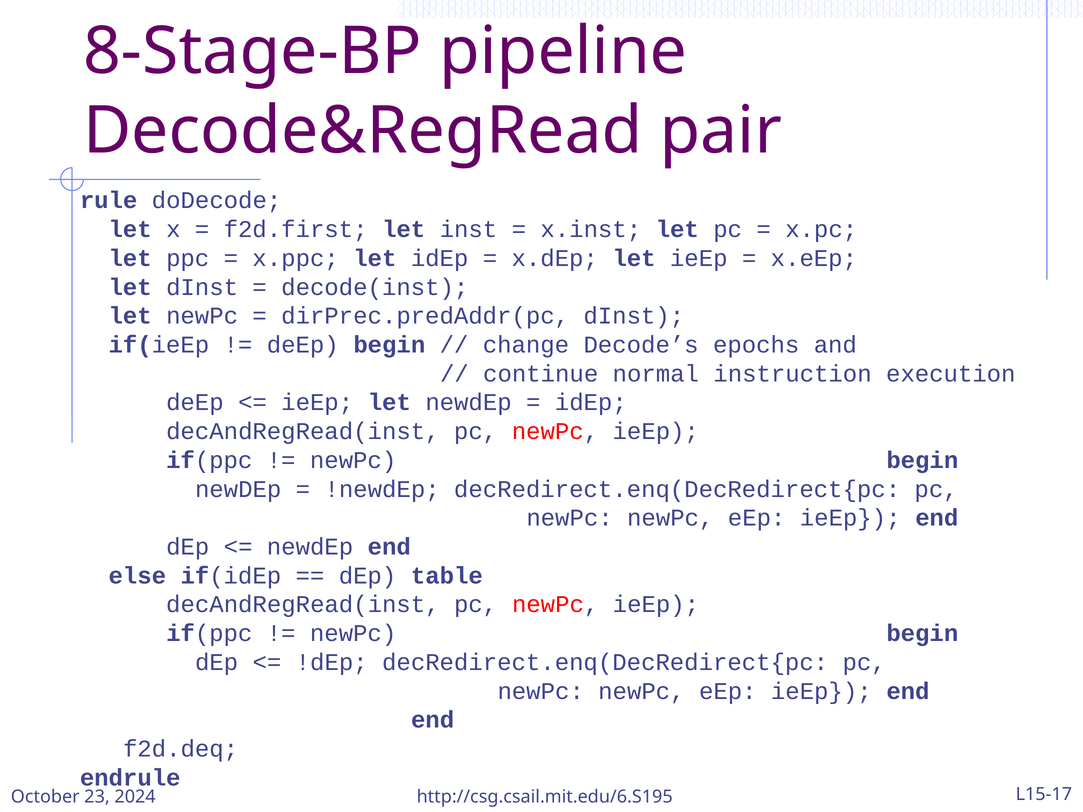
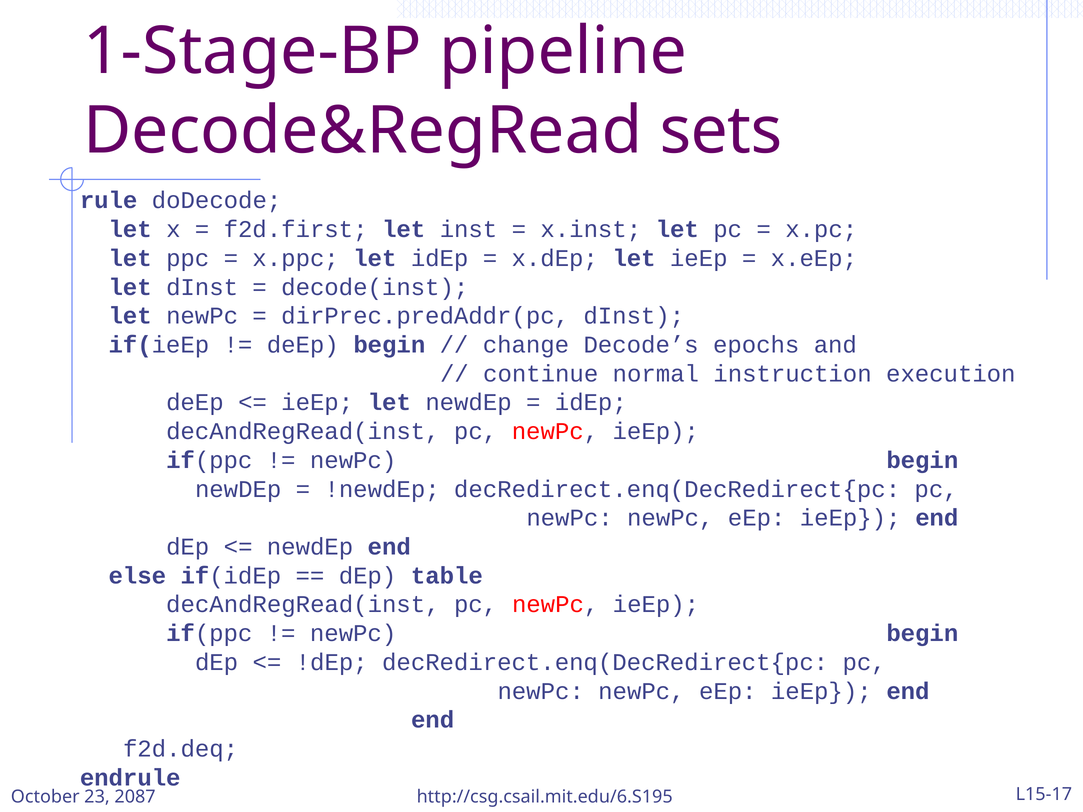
8-Stage-BP: 8-Stage-BP -> 1-Stage-BP (252, 52)
pair: pair -> sets (721, 131)
2024: 2024 -> 2087 (135, 797)
